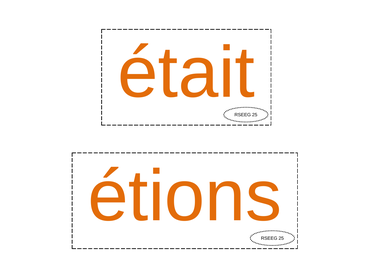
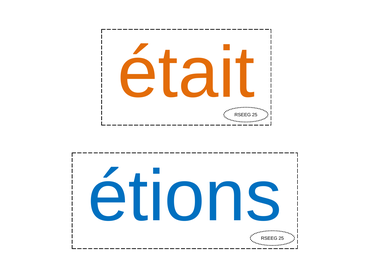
étions colour: orange -> blue (185, 197)
